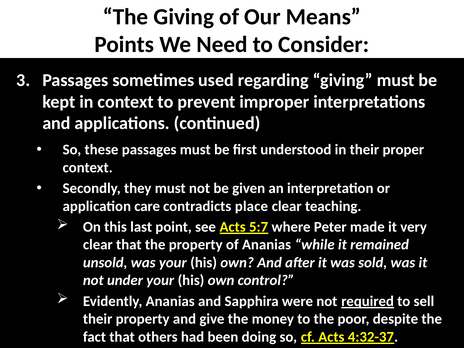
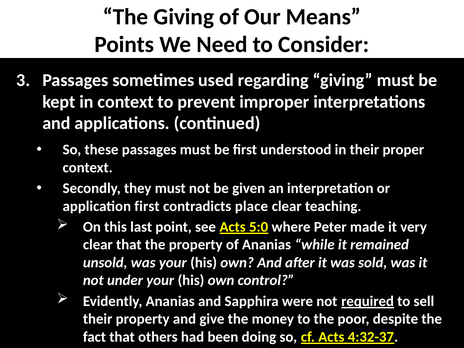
application care: care -> first (147, 206)
5:7: 5:7 -> 5:0 (259, 227)
